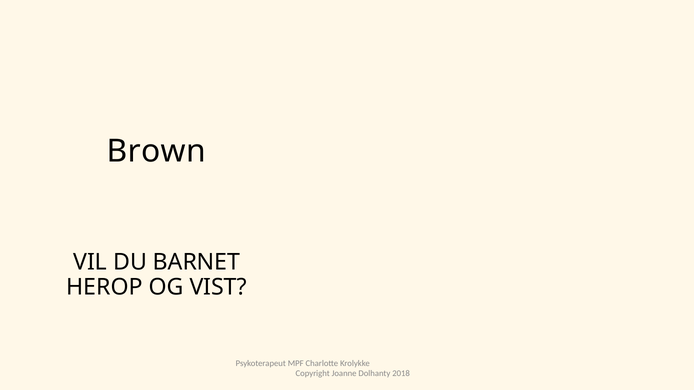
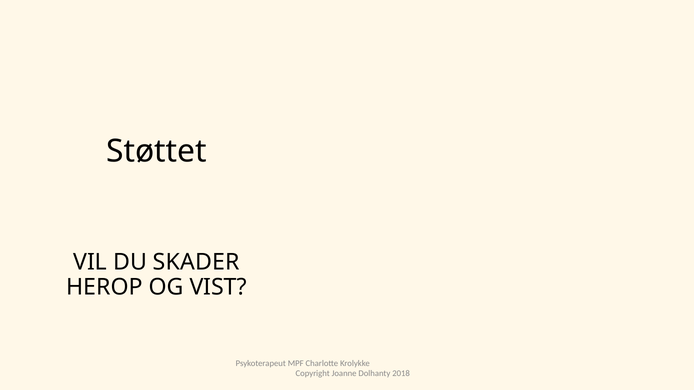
Brown: Brown -> Støttet (157, 152)
BARNET: BARNET -> SKADER (196, 262)
